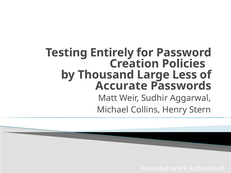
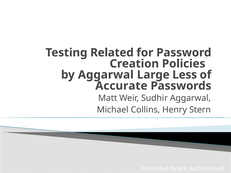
Entirely: Entirely -> Related (112, 53)
by Thousand: Thousand -> Aggarwal (106, 75)
